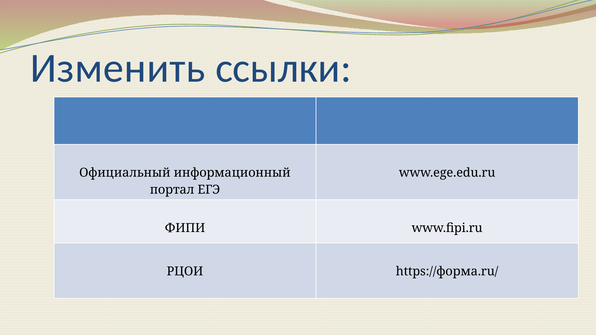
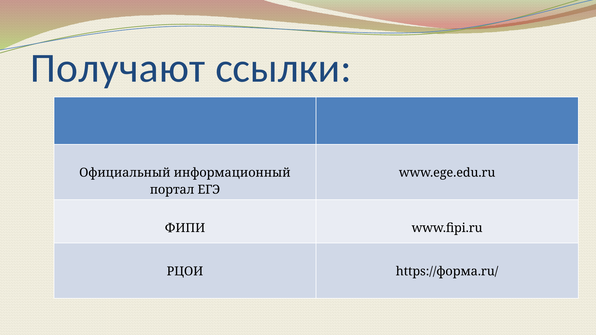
Изменить: Изменить -> Получают (118, 68)
